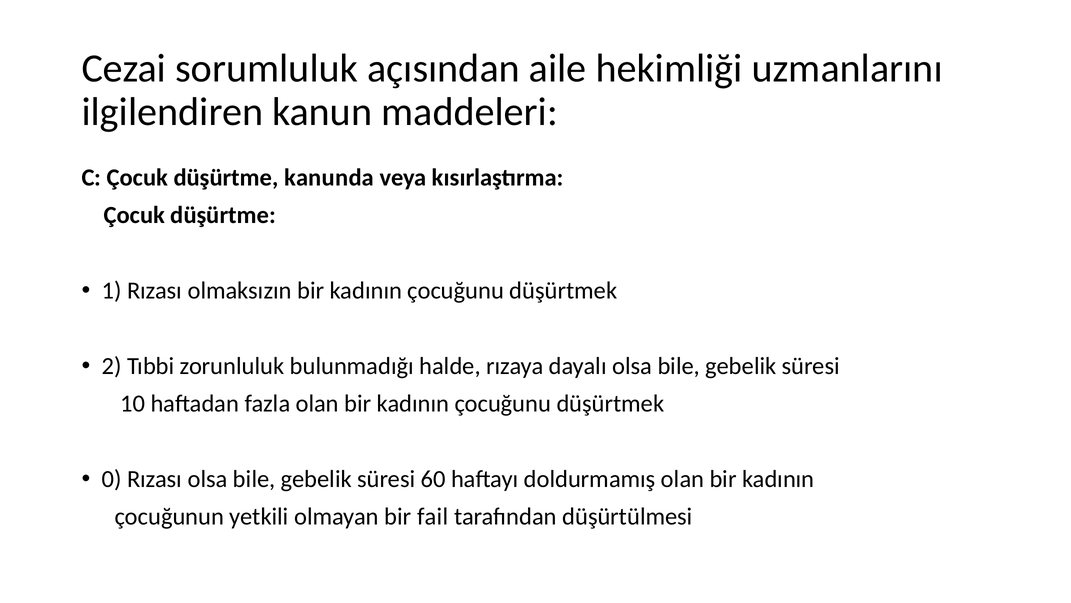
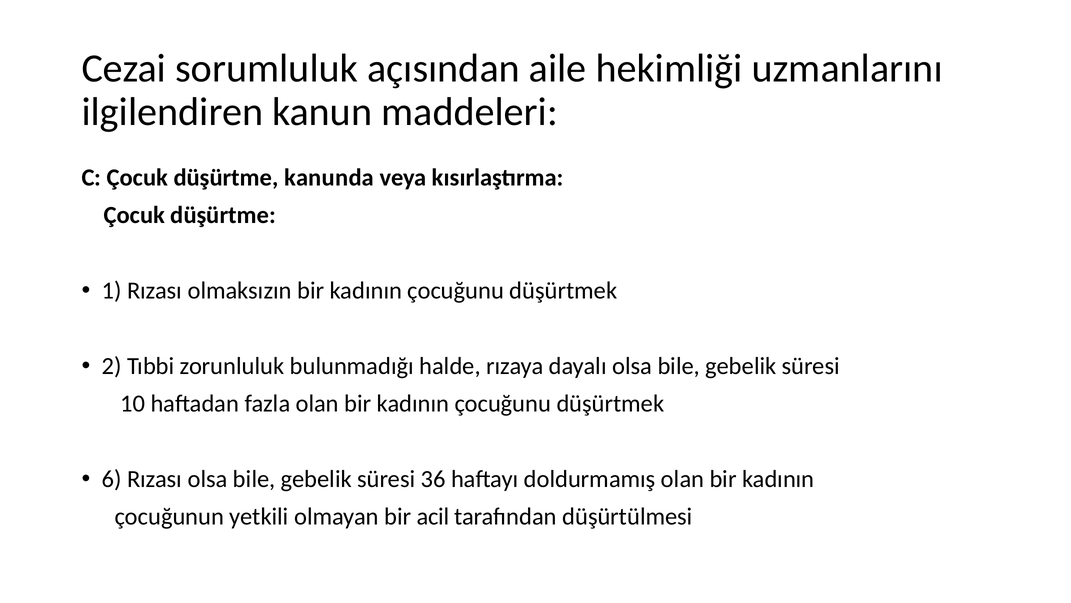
0: 0 -> 6 (112, 479)
60: 60 -> 36 (433, 479)
fail: fail -> acil (433, 516)
